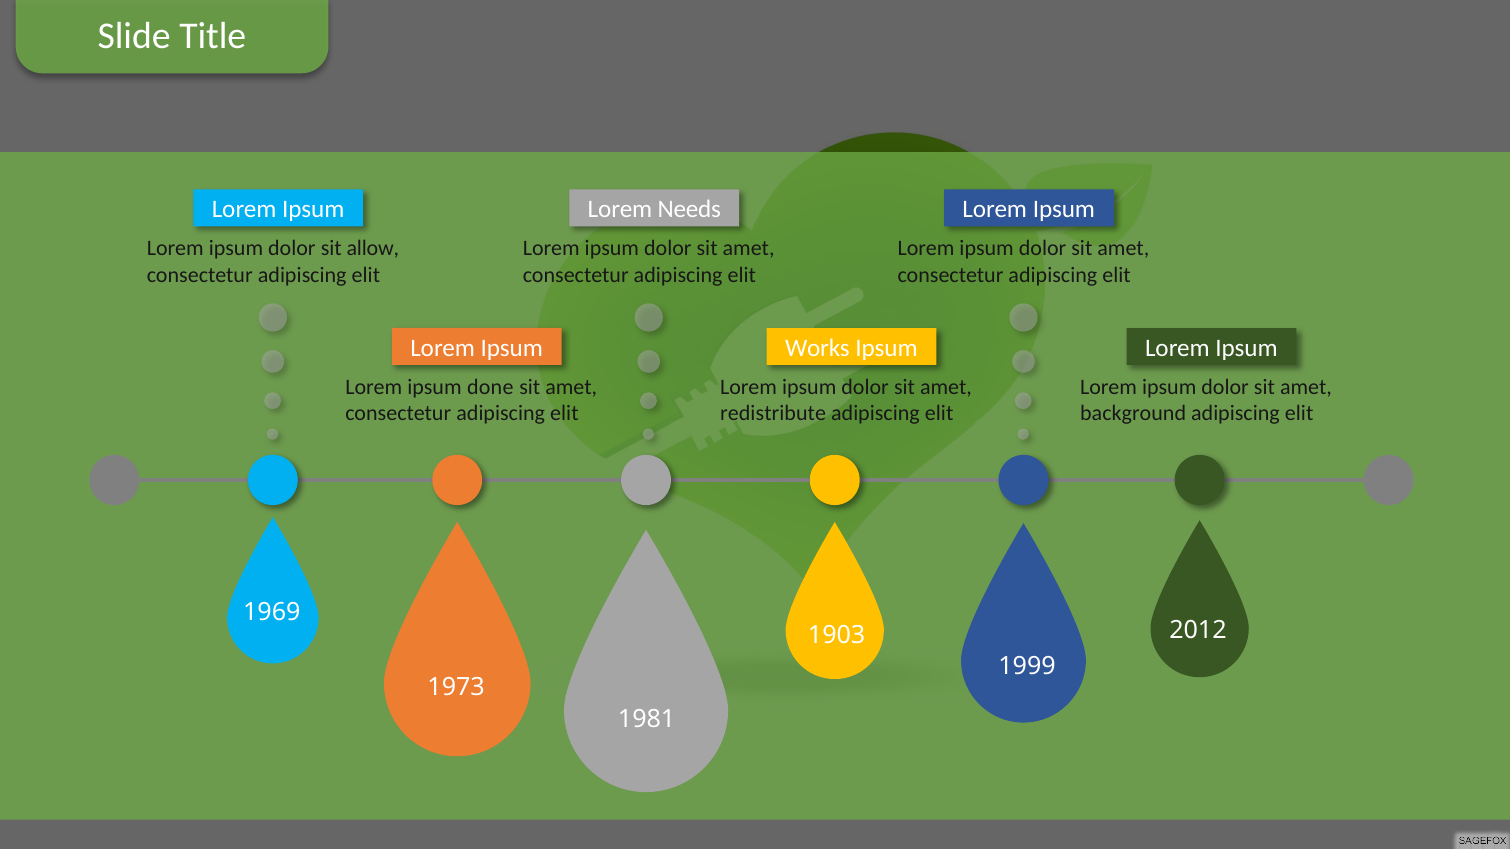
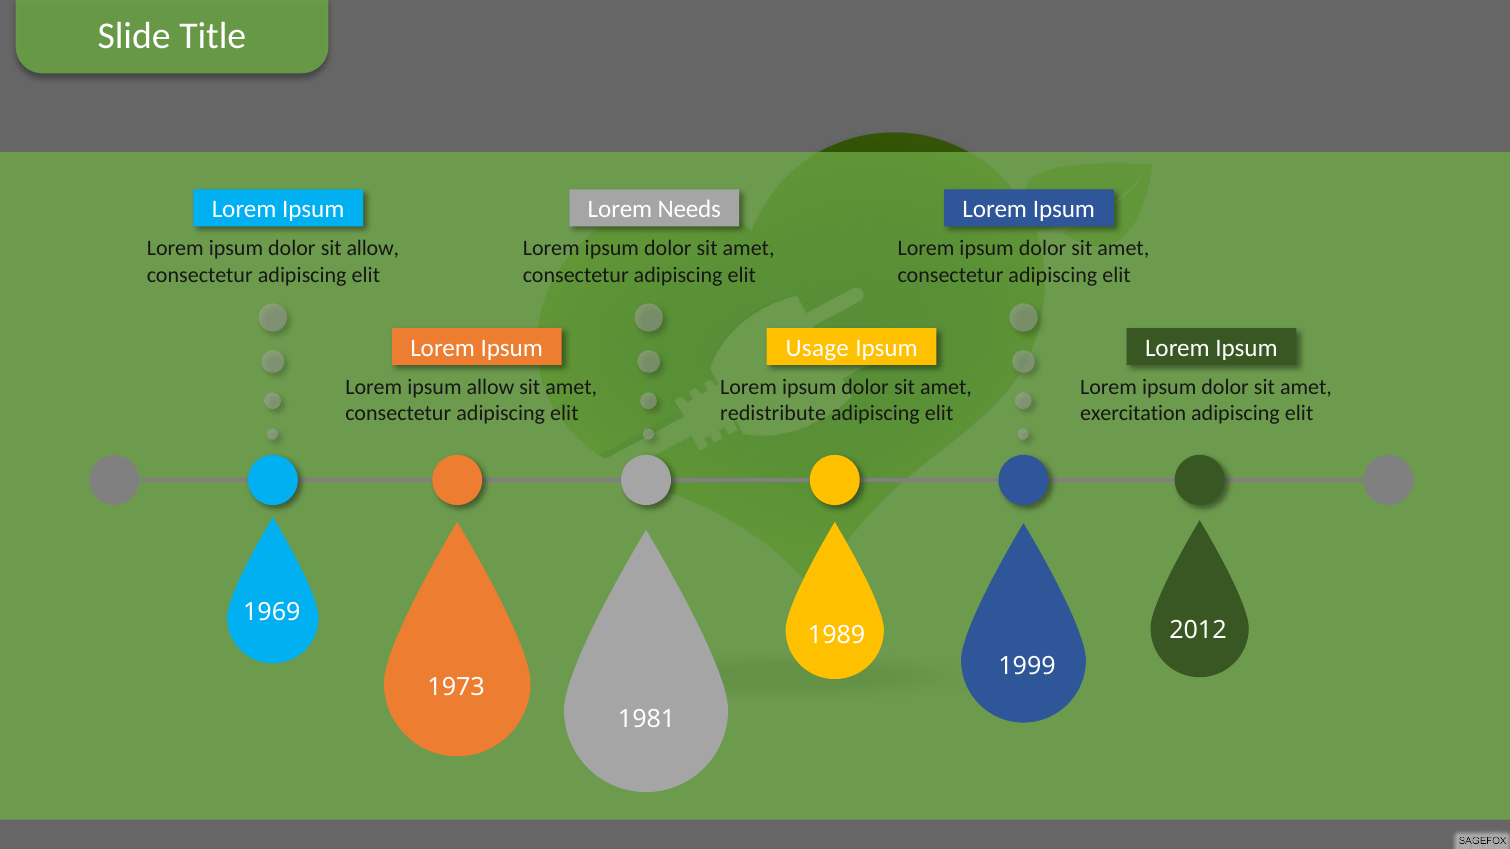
Works: Works -> Usage (817, 348)
ipsum done: done -> allow (490, 387)
background: background -> exercitation (1133, 414)
1903: 1903 -> 1989 (837, 635)
